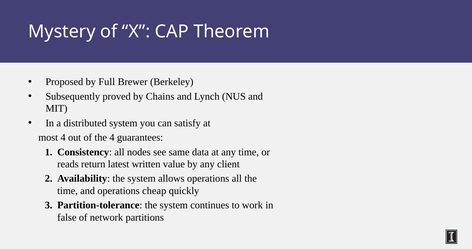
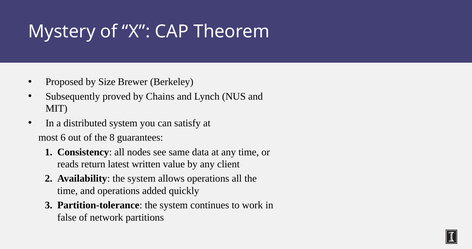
Full: Full -> Size (107, 82)
most 4: 4 -> 6 (63, 138)
the 4: 4 -> 8 (112, 138)
cheap: cheap -> added (154, 191)
